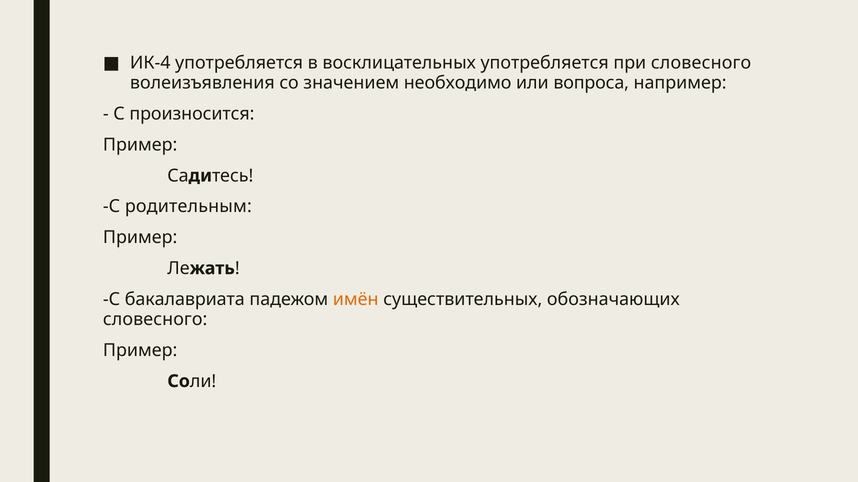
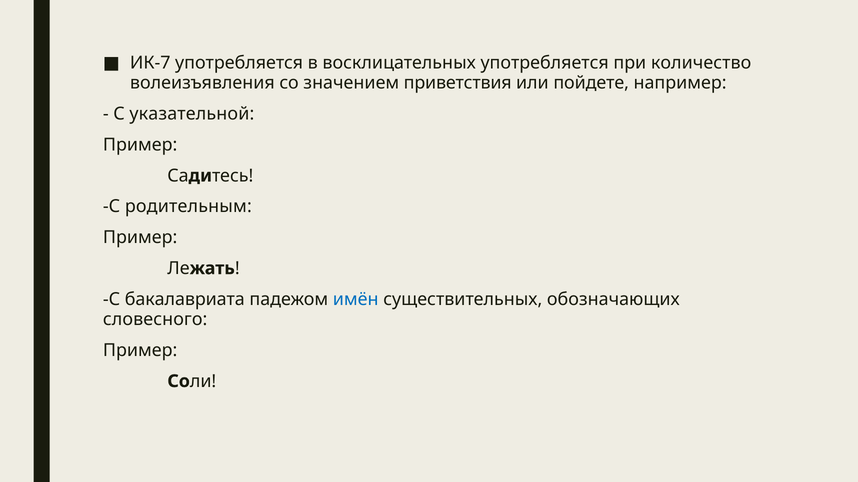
ИК-4: ИК-4 -> ИК-7 (150, 63)
при словесного: словесного -> количество (701, 63)
необходимо: необходимо -> приветствия (458, 83)
вопроса: вопроса -> пойдете (591, 83)
произносится: произносится -> указательной (192, 114)
имён colour: orange -> blue (356, 300)
